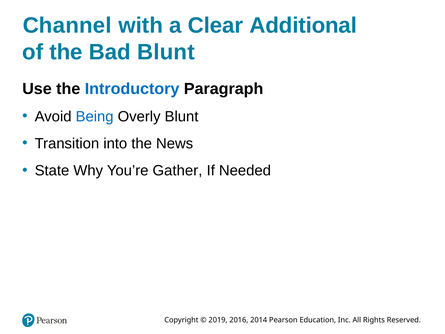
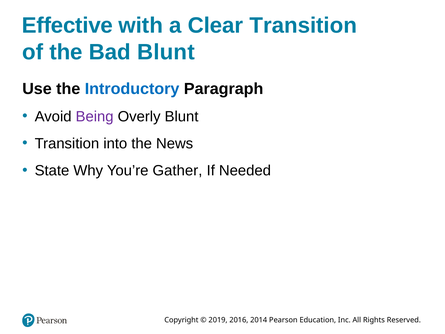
Channel: Channel -> Effective (67, 25)
Clear Additional: Additional -> Transition (303, 25)
Being colour: blue -> purple (95, 116)
